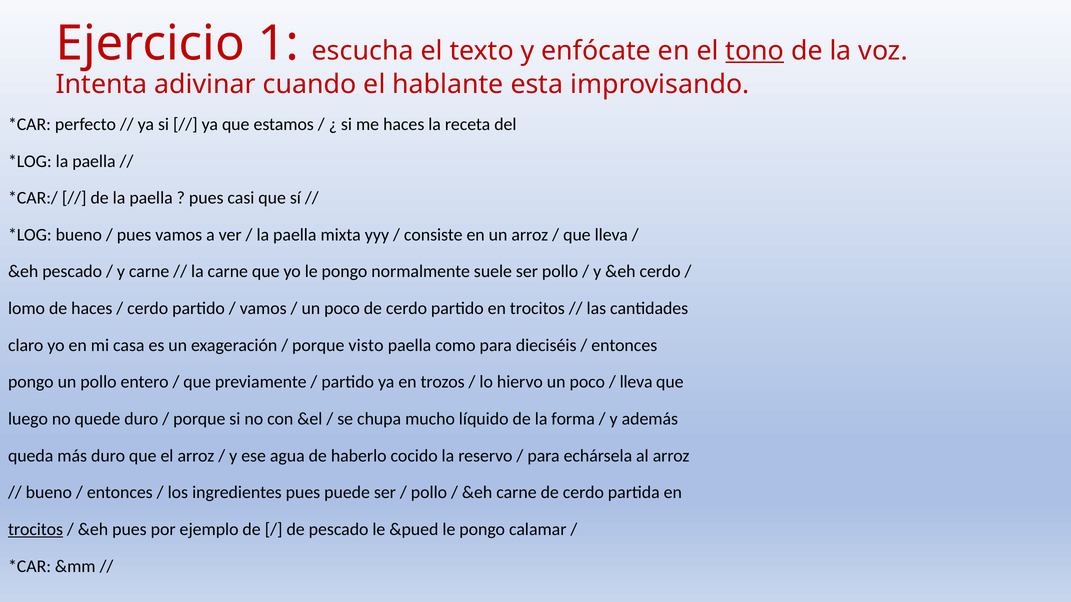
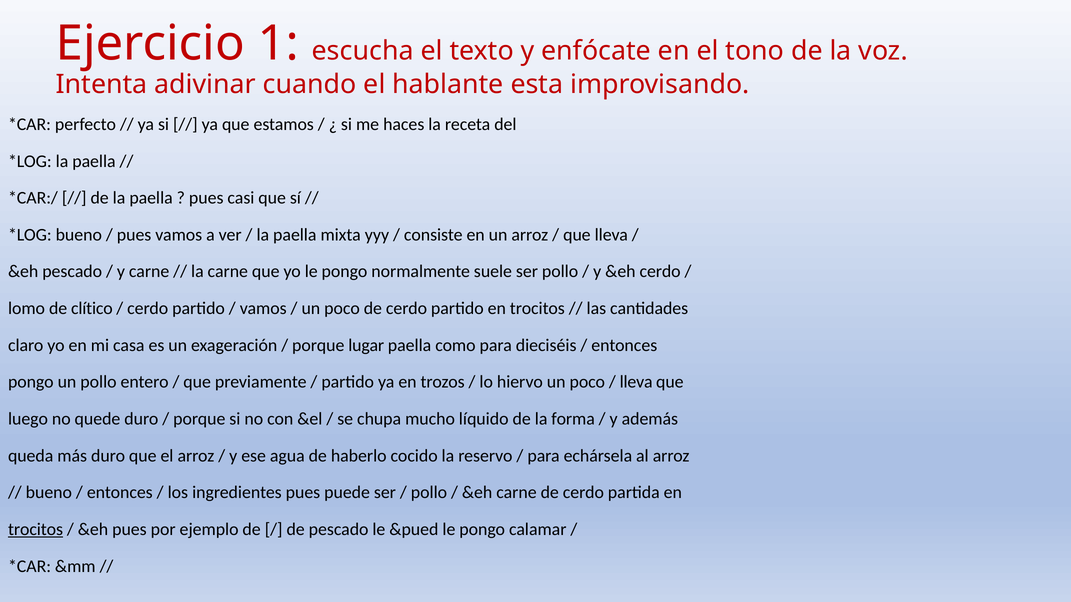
tono underline: present -> none (755, 51)
de haces: haces -> clítico (92, 309)
visto: visto -> lugar (366, 345)
